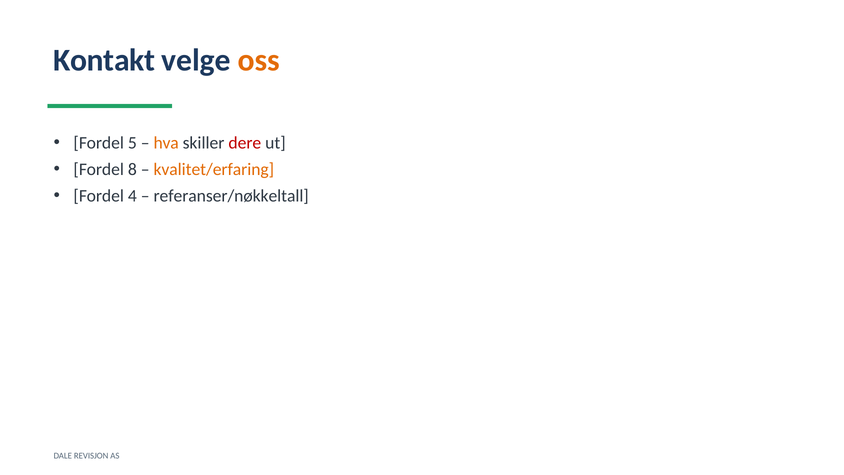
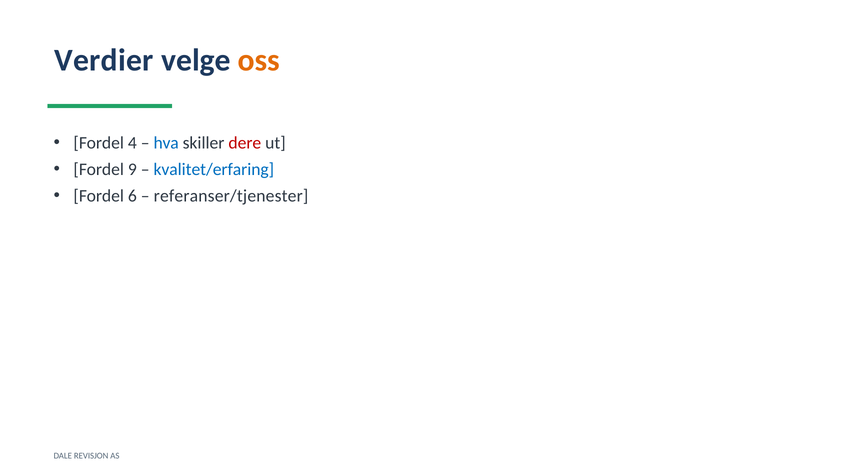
Kontakt: Kontakt -> Verdier (104, 60)
5: 5 -> 4 (132, 143)
hva colour: orange -> blue (166, 143)
8: 8 -> 9 (132, 169)
kvalitet/erfaring colour: orange -> blue (214, 169)
4: 4 -> 6 (132, 196)
referanser/nøkkeltall: referanser/nøkkeltall -> referanser/tjenester (231, 196)
